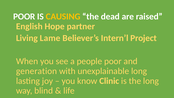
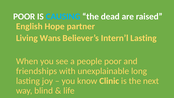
CAUSING colour: yellow -> light blue (63, 17)
Lame: Lame -> Wans (50, 38)
Intern’l Project: Project -> Lasting (144, 38)
generation: generation -> friendships (37, 71)
the long: long -> next (151, 81)
